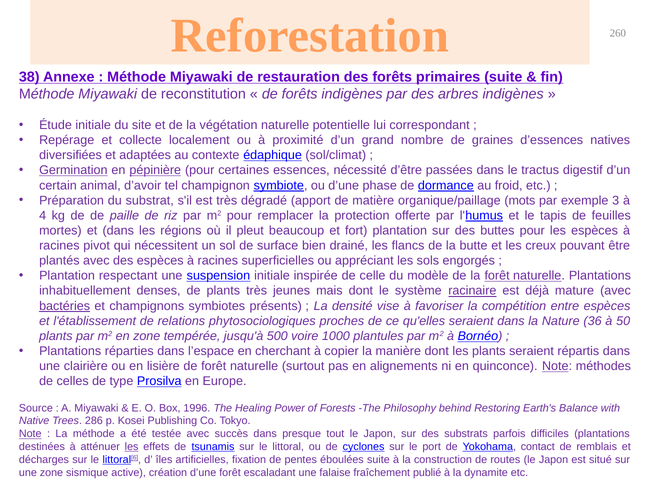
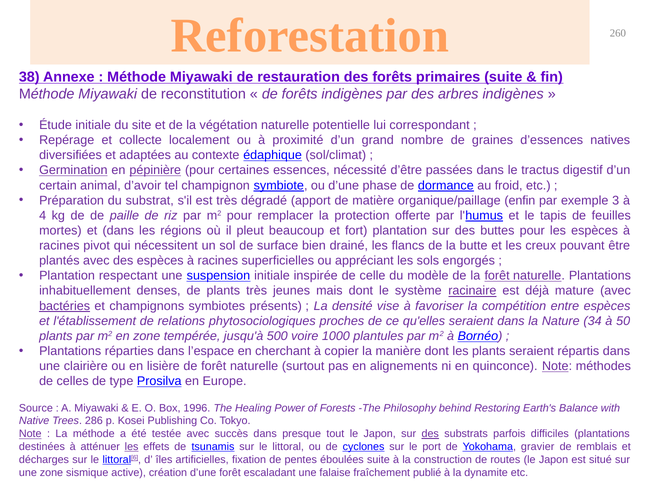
mots: mots -> enfin (520, 200)
36: 36 -> 34 (593, 321)
des underline: none -> present (430, 434)
contact: contact -> gravier (538, 447)
